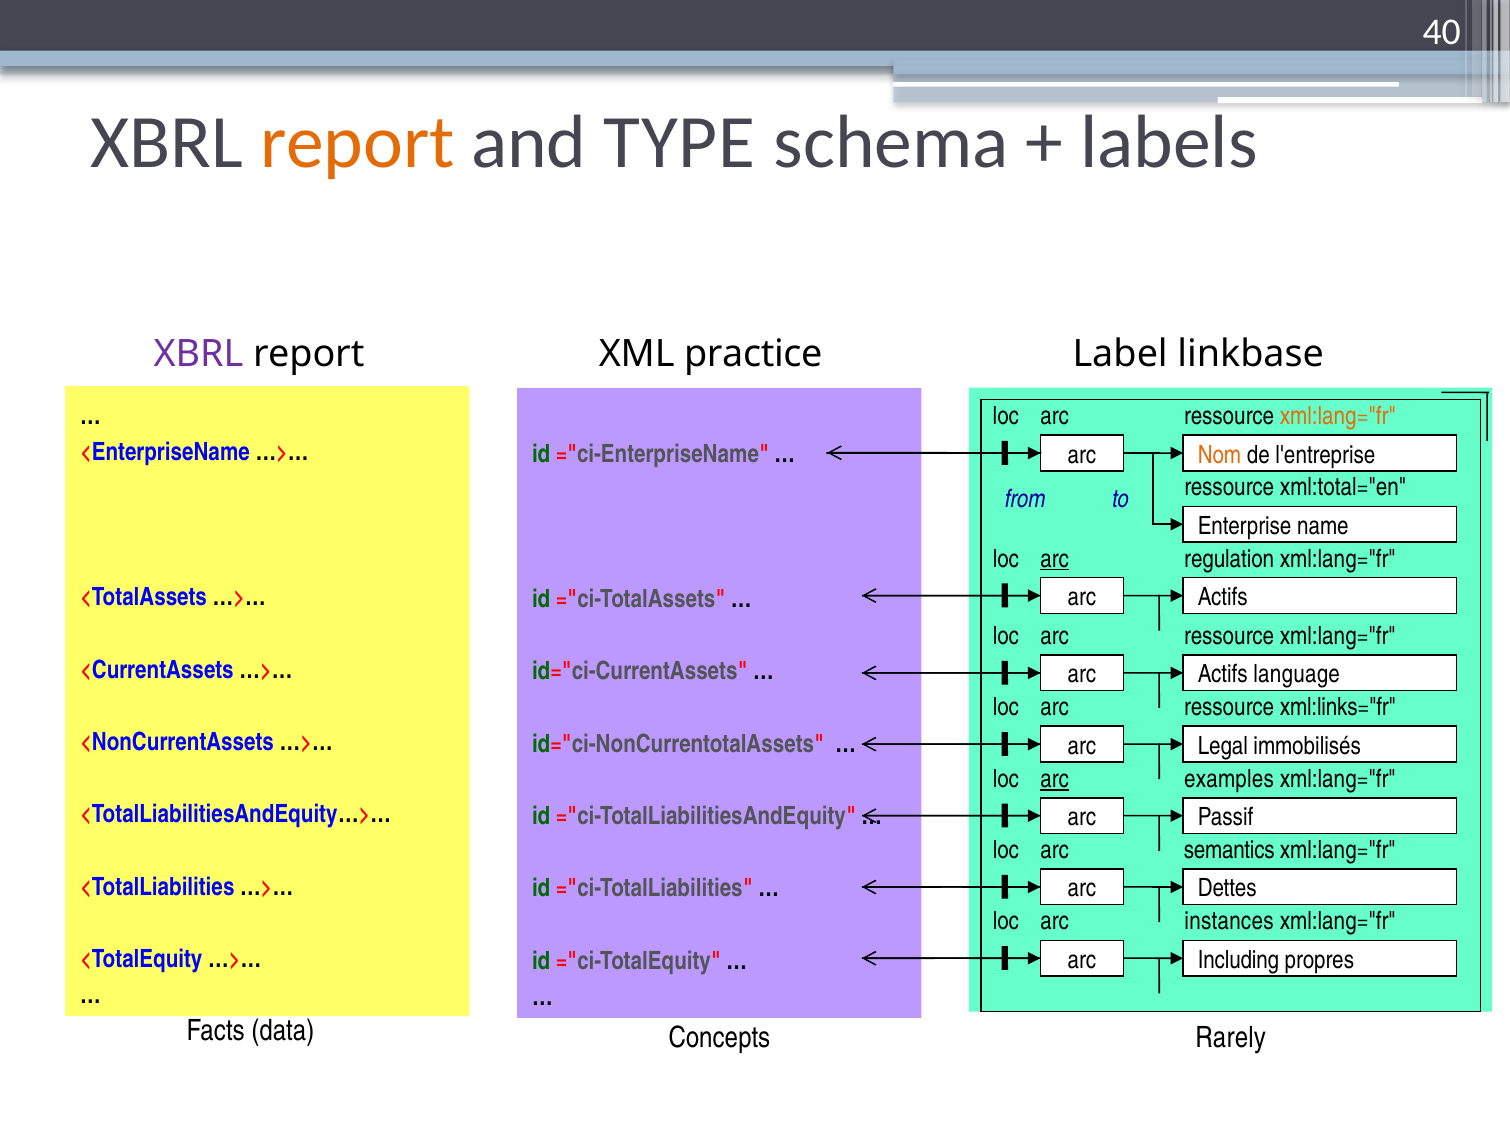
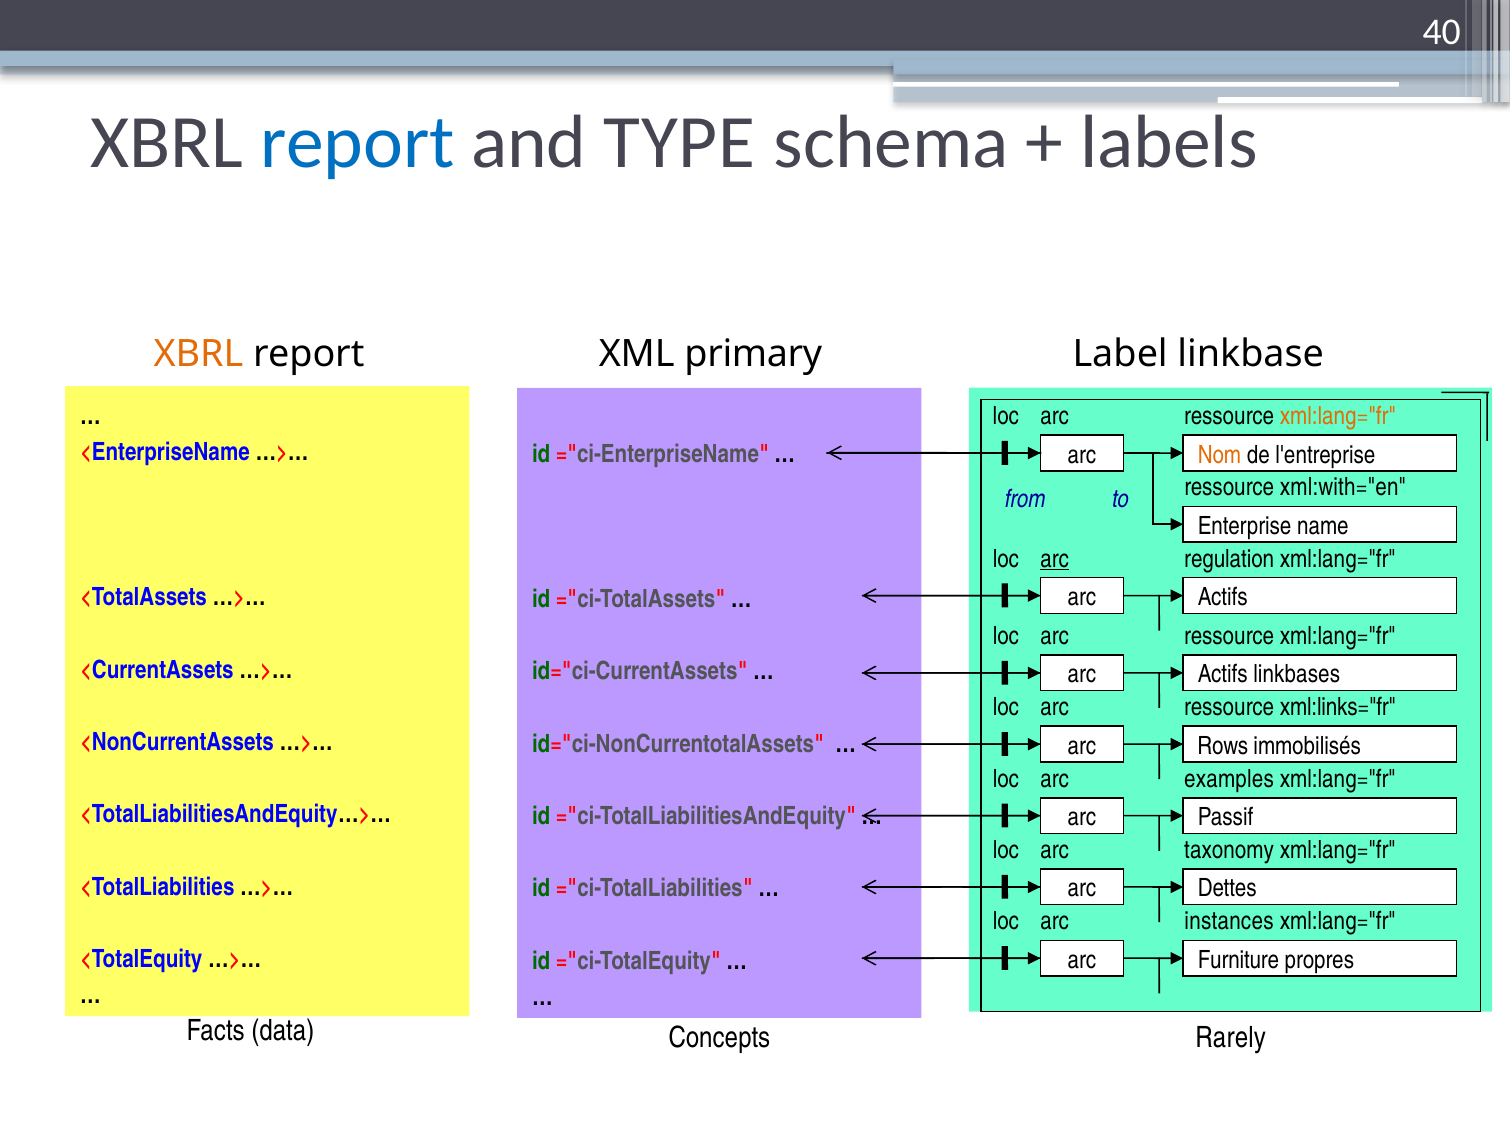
report colour: orange -> blue (357, 142)
XBRL colour: purple -> orange (199, 354)
practice: practice -> primary (753, 354)
xml:total="en: xml:total="en -> xml:with="en (1343, 488)
language: language -> linkbases (1297, 675)
Legal: Legal -> Rows (1223, 746)
arc underline: present -> none (1055, 779)
semantics: semantics -> taxonomy (1229, 851)
Including: Including -> Furniture (1238, 960)
